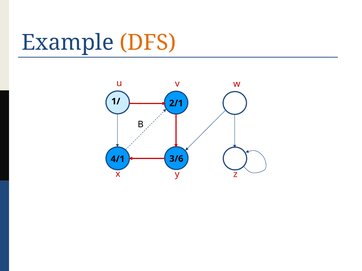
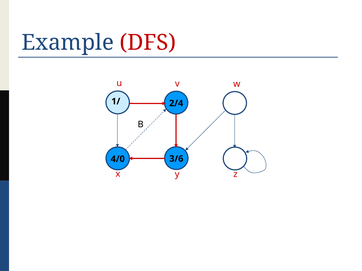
DFS colour: orange -> red (148, 43)
2/1: 2/1 -> 2/4 (176, 103)
4/1: 4/1 -> 4/0 (118, 159)
